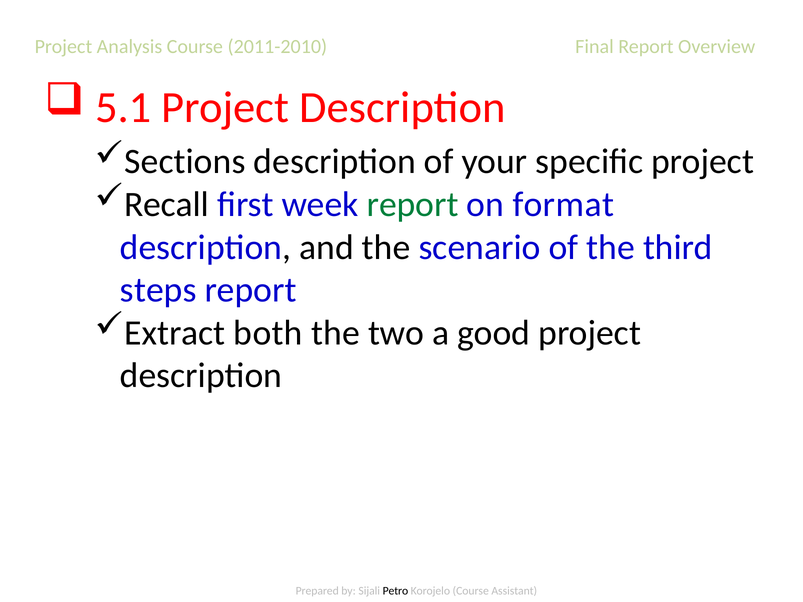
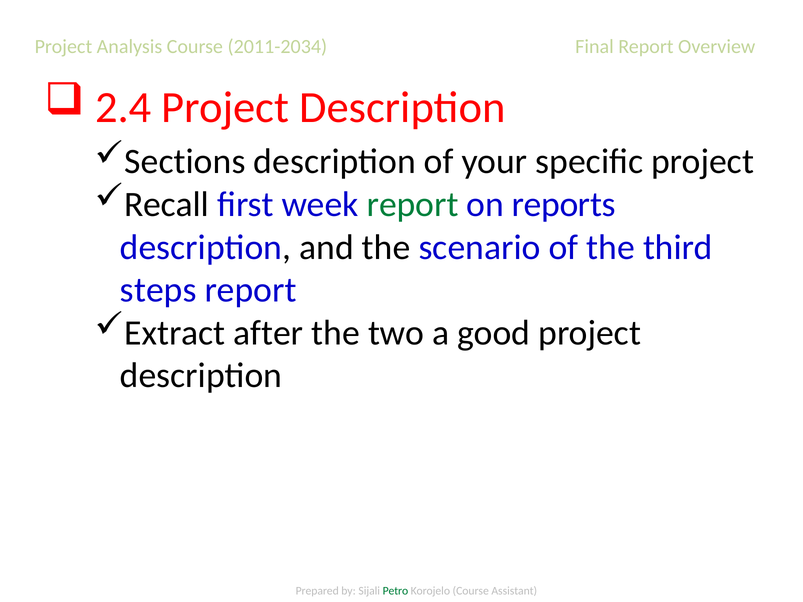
2011-2010: 2011-2010 -> 2011-2034 (277, 47)
5.1: 5.1 -> 2.4 (123, 107)
format: format -> reports (564, 205)
both: both -> after (268, 333)
Petro colour: black -> green (395, 591)
